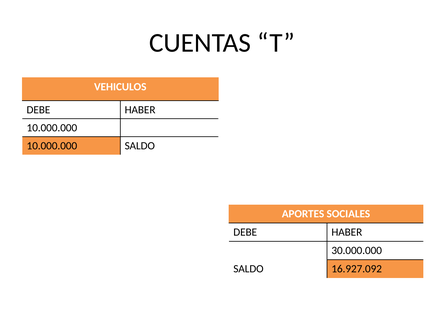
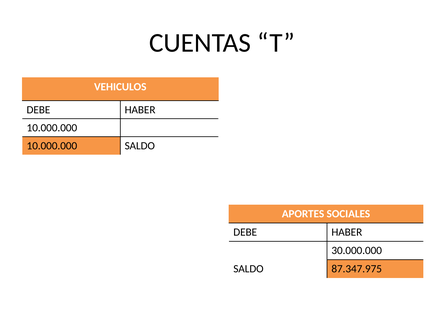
16.927.092: 16.927.092 -> 87.347.975 (357, 269)
